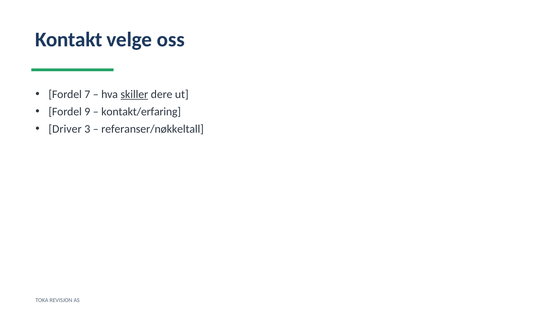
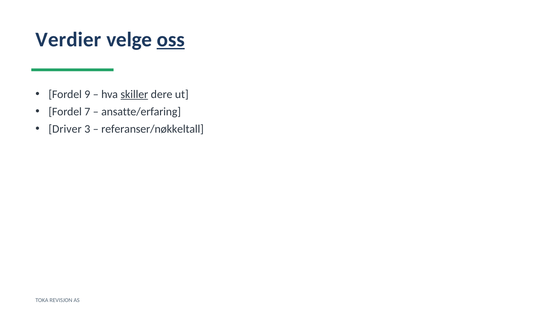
Kontakt: Kontakt -> Verdier (69, 40)
oss underline: none -> present (171, 40)
7: 7 -> 9 (87, 94)
9: 9 -> 7 (87, 112)
kontakt/erfaring: kontakt/erfaring -> ansatte/erfaring (141, 112)
